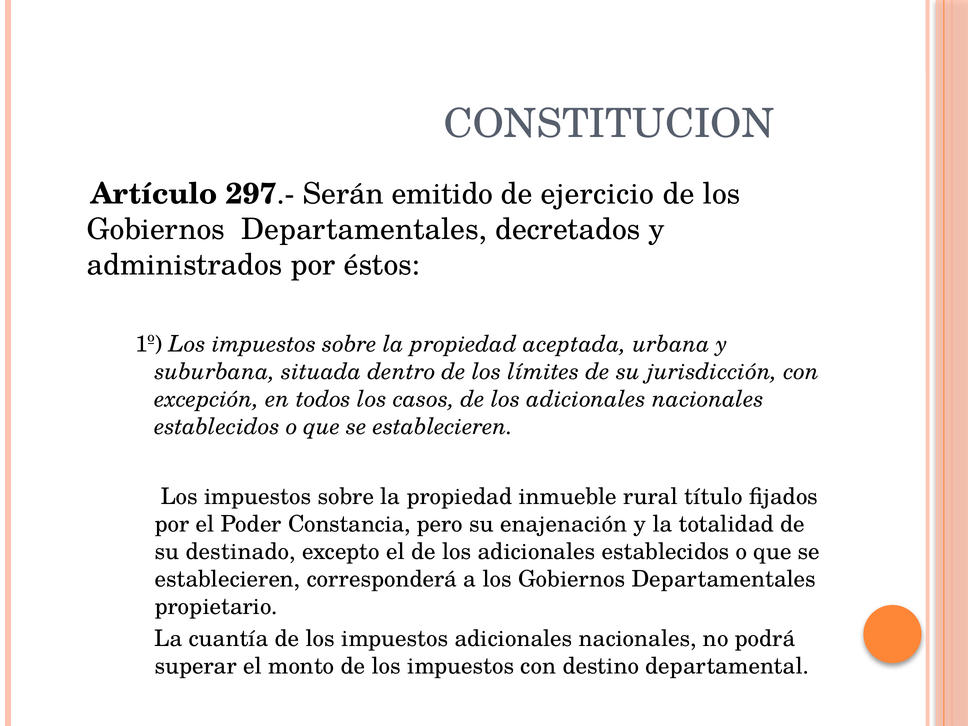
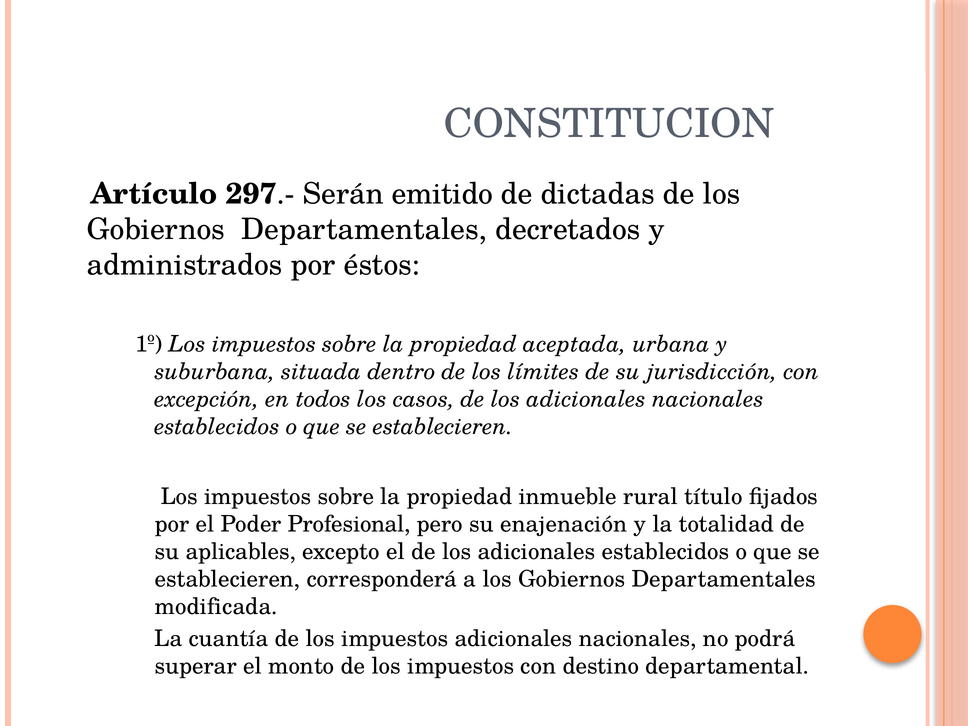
ejercicio: ejercicio -> dictadas (598, 194)
Constancia: Constancia -> Profesional (349, 524)
destinado: destinado -> aplicables (241, 552)
propietario: propietario -> modificada (216, 607)
